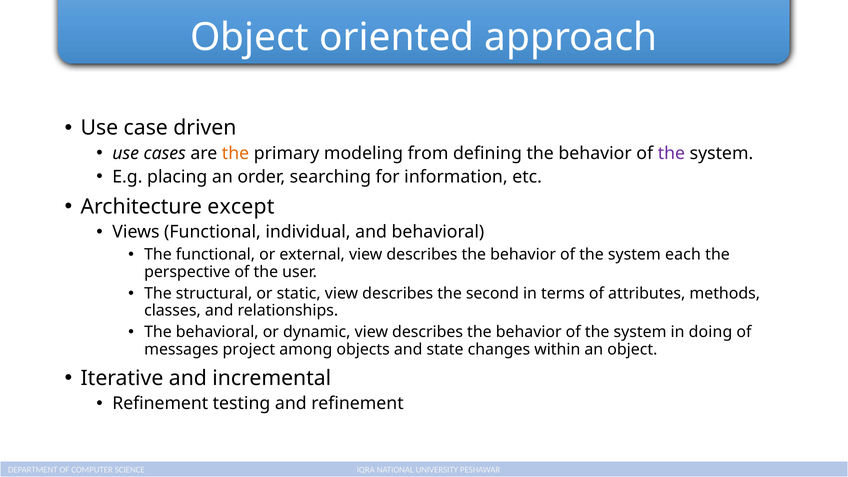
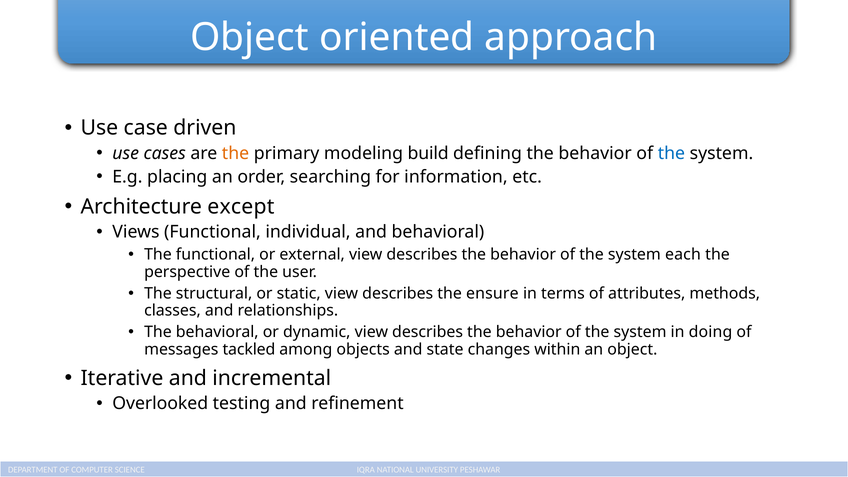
from: from -> build (428, 153)
the colour: purple -> blue (671, 153)
second: second -> ensure (492, 293)
project: project -> tackled (249, 349)
Refinement: Refinement -> Overlooked (160, 404)
